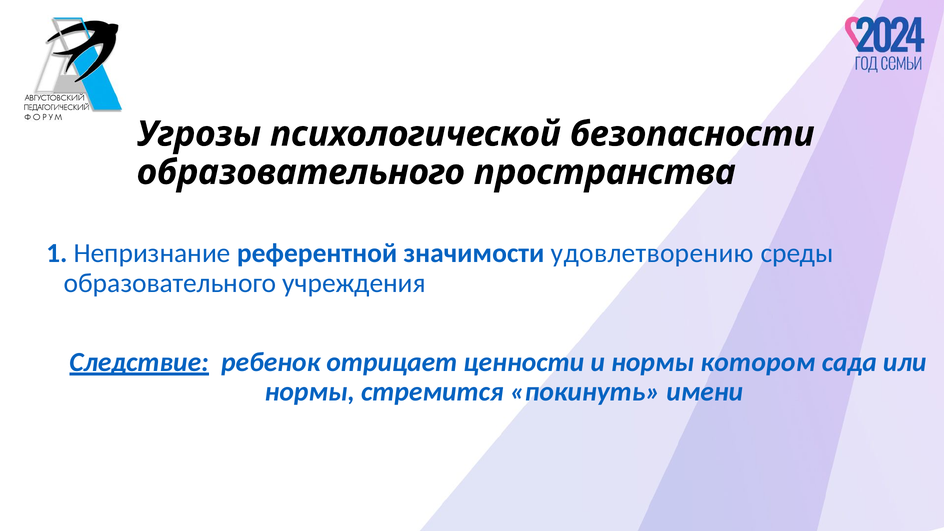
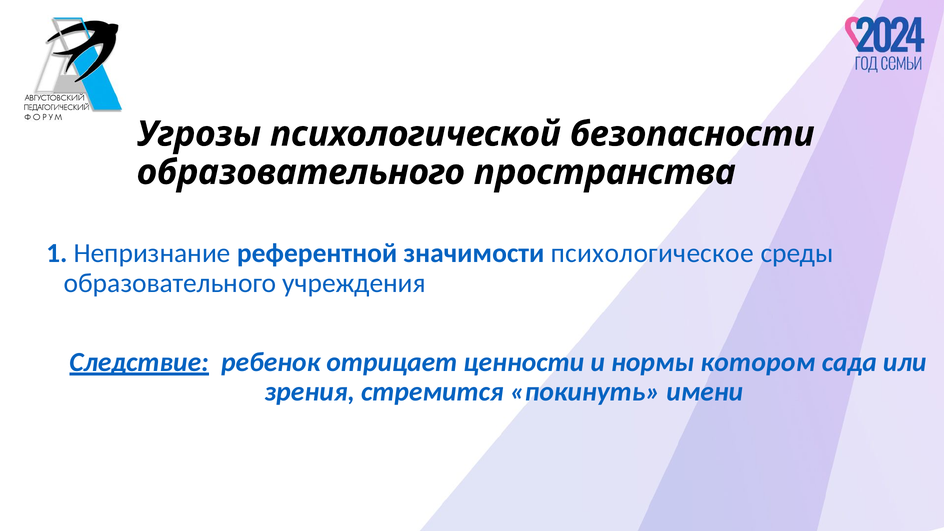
удовлетворению: удовлетворению -> психологическое (652, 253)
нормы: нормы -> зрения (310, 392)
